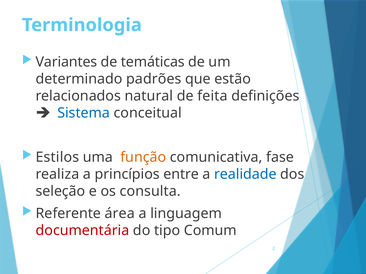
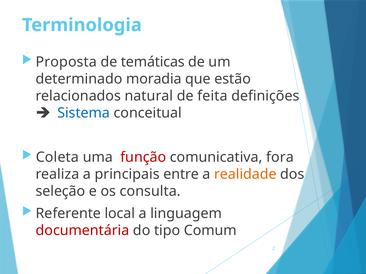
Variantes: Variantes -> Proposta (66, 62)
padrões: padrões -> moradia (154, 79)
Estilos: Estilos -> Coleta (57, 158)
função colour: orange -> red (143, 158)
fase: fase -> fora (280, 158)
princípios: princípios -> principais (127, 175)
realidade colour: blue -> orange (245, 175)
área: área -> local (120, 214)
